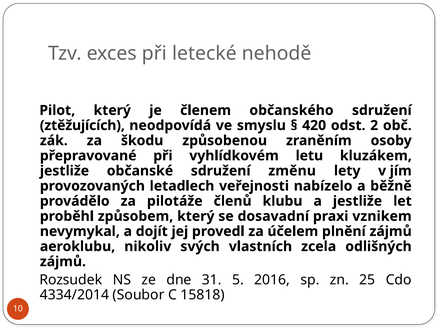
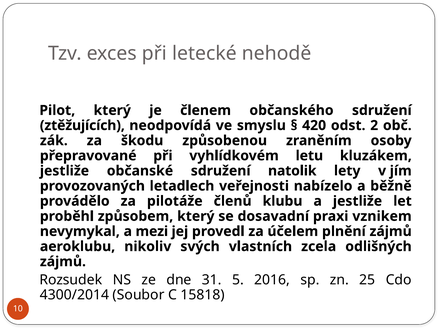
změnu: změnu -> natolik (292, 171)
dojít: dojít -> mezi (152, 231)
4334/2014: 4334/2014 -> 4300/2014 (74, 295)
